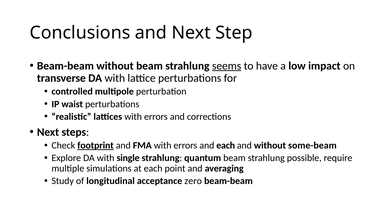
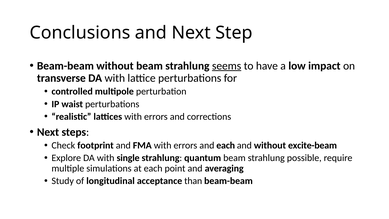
footprint underline: present -> none (96, 145)
some-beam: some-beam -> excite-beam (313, 145)
zero: zero -> than (193, 181)
